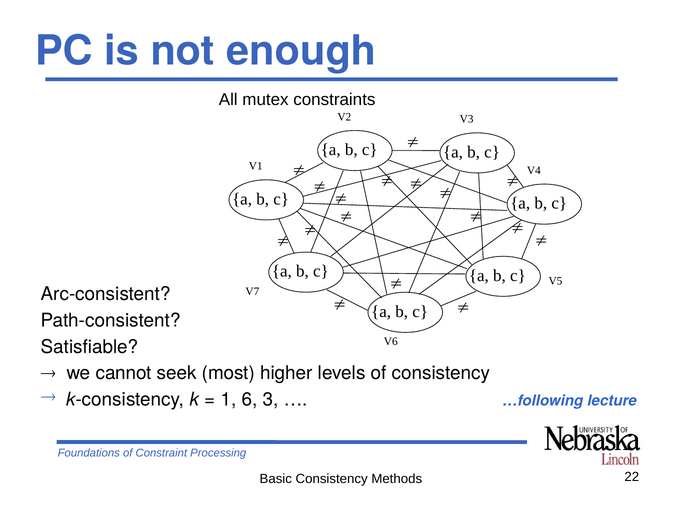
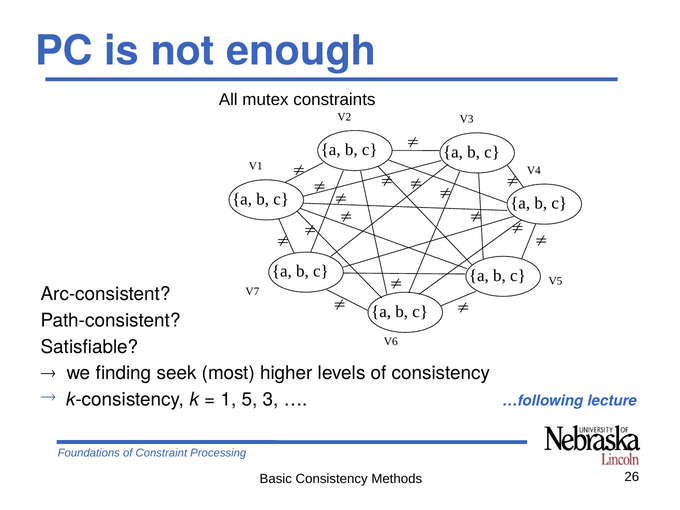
cannot: cannot -> finding (124, 373)
6: 6 -> 5 (249, 400)
22: 22 -> 26 (632, 477)
